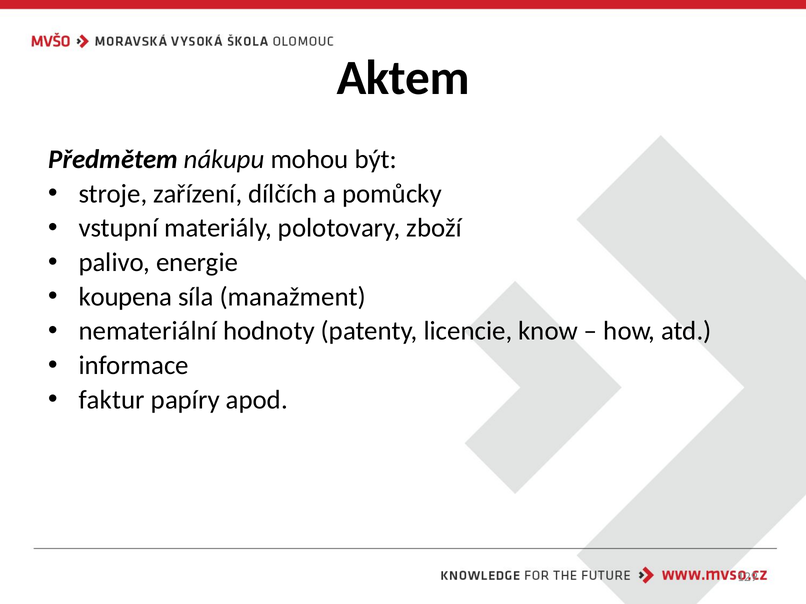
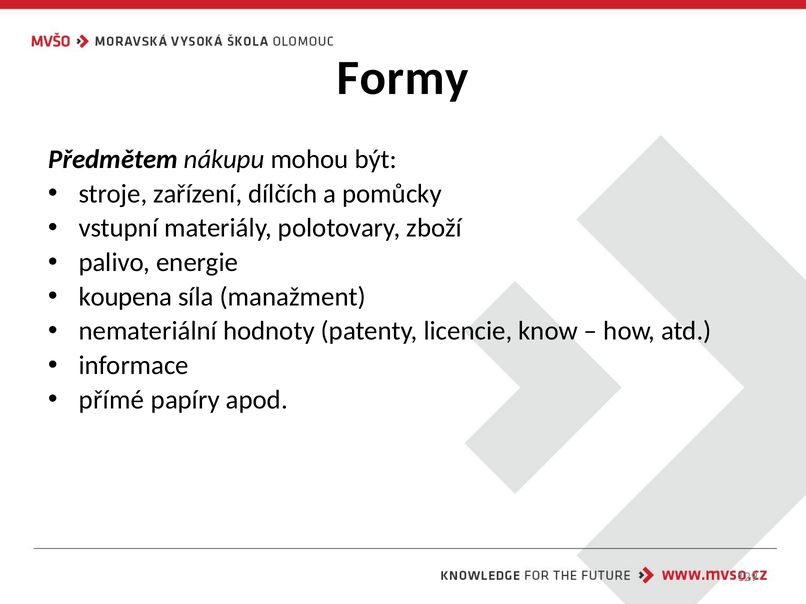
Aktem: Aktem -> Formy (403, 78)
faktur: faktur -> přímé (112, 400)
